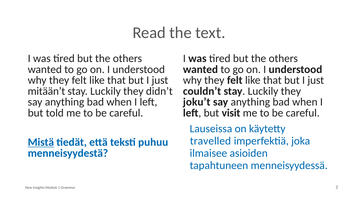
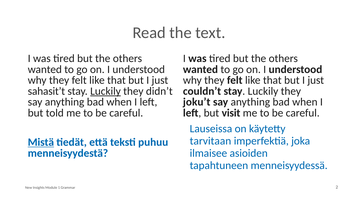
mitään’t: mitään’t -> sahasit’t (46, 91)
Luckily underline: none -> present (105, 91)
travelled: travelled -> tarvitaan (210, 141)
